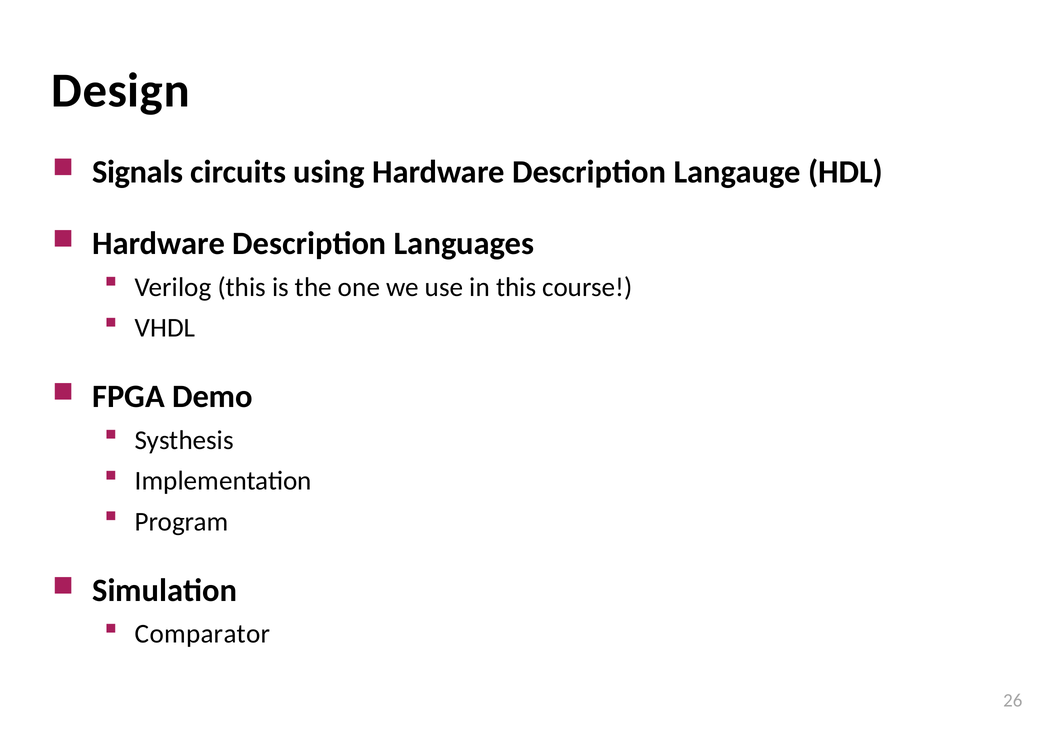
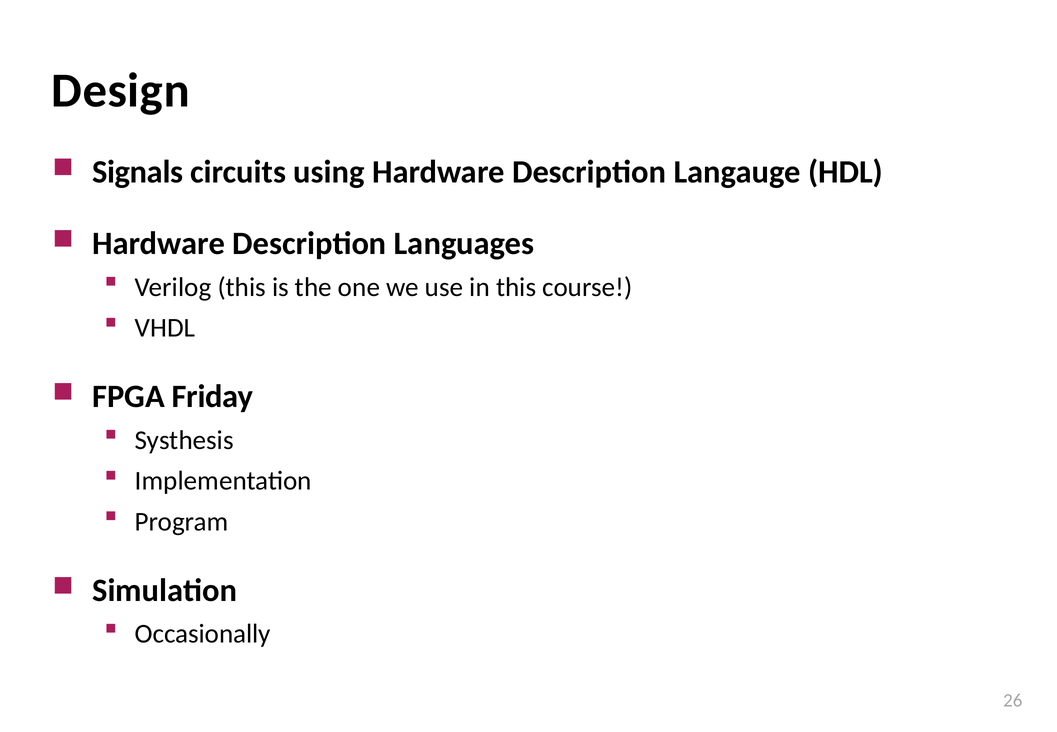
Demo: Demo -> Friday (213, 397)
Comparator: Comparator -> Occasionally (203, 634)
